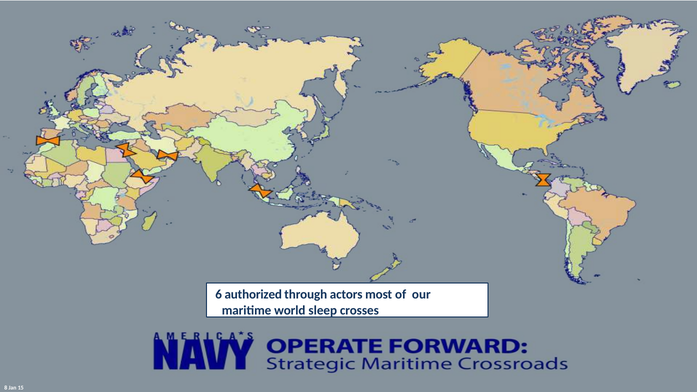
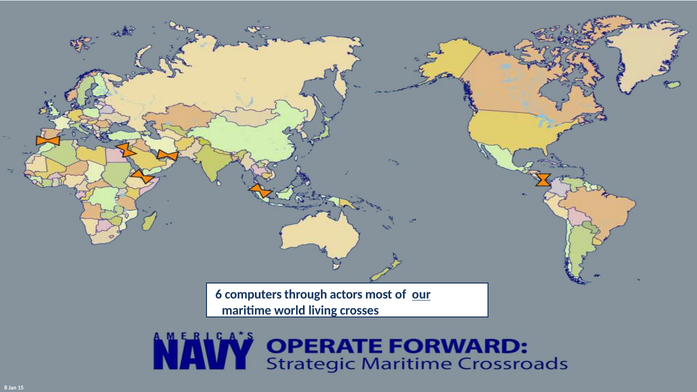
authorized: authorized -> computers (253, 295)
our underline: none -> present (421, 295)
sleep: sleep -> living (323, 310)
